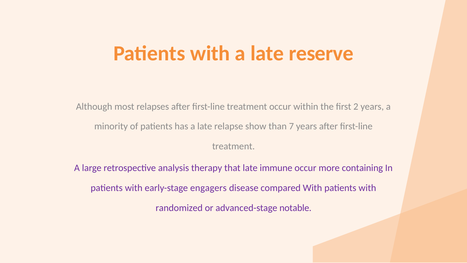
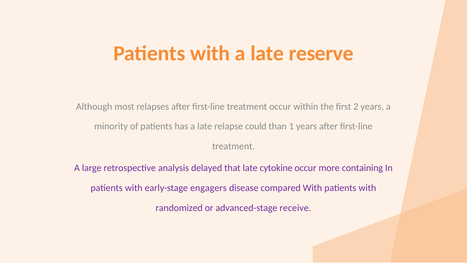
show: show -> could (256, 126)
7: 7 -> 1 (291, 126)
therapy: therapy -> delayed (207, 168)
immune: immune -> cytokine (276, 168)
notable: notable -> receive (295, 208)
